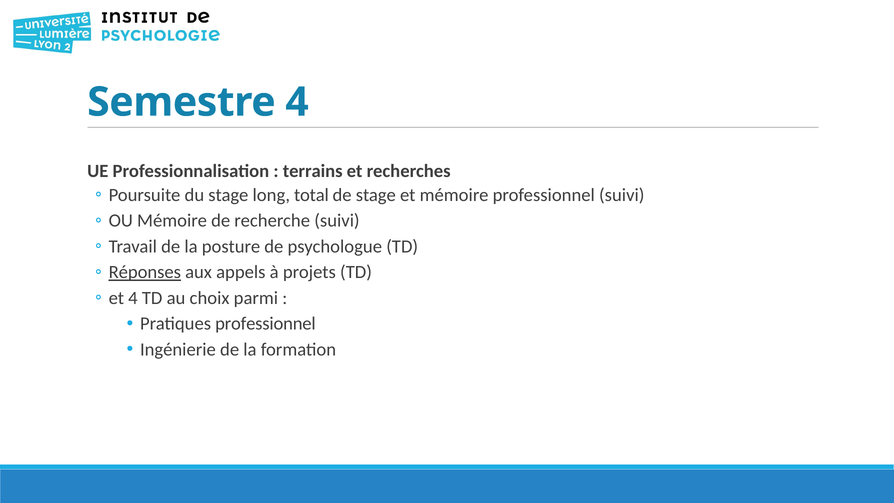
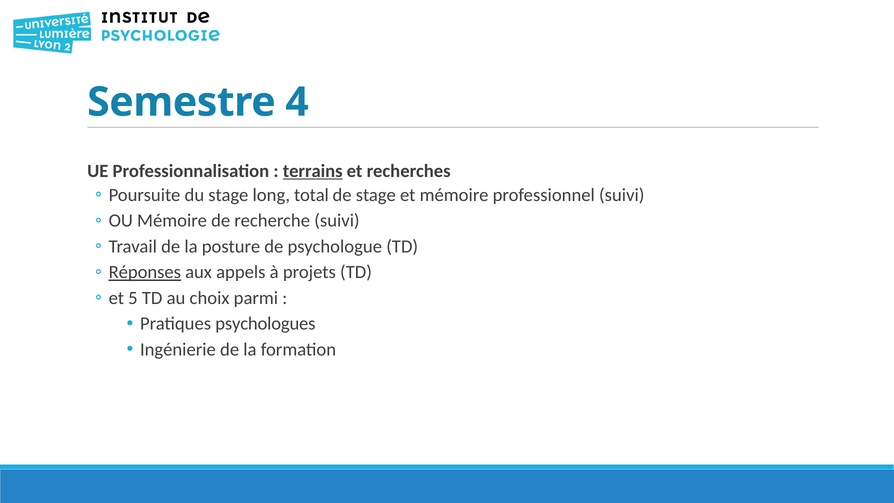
terrains underline: none -> present (313, 171)
et 4: 4 -> 5 (133, 298)
Pratiques professionnel: professionnel -> psychologues (265, 324)
